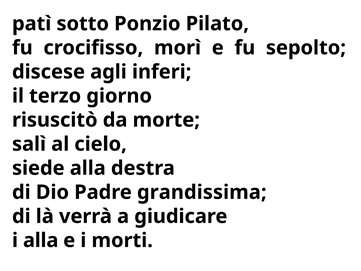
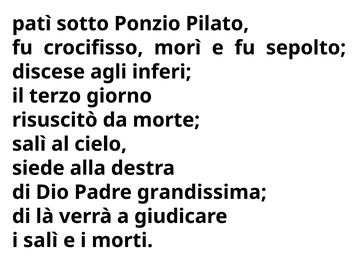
i alla: alla -> salì (41, 240)
